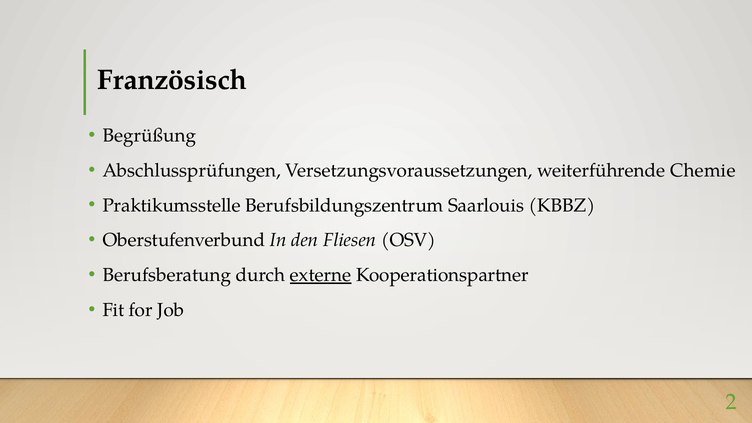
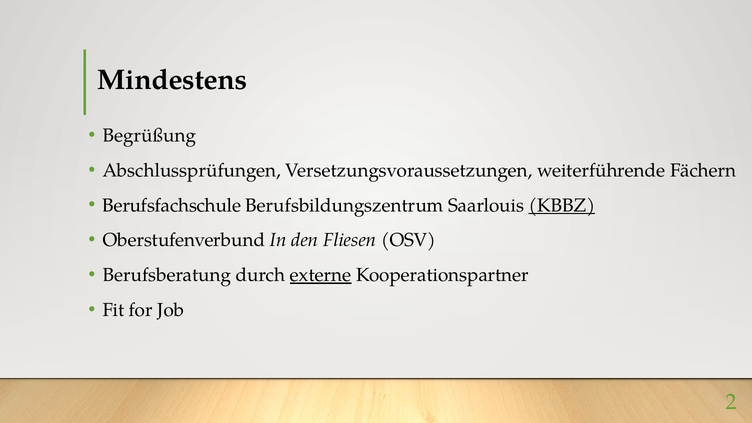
Französisch: Französisch -> Mindestens (172, 80)
Chemie: Chemie -> Fächern (703, 170)
Praktikumsstelle: Praktikumsstelle -> Berufsfachschule (172, 205)
KBBZ underline: none -> present (562, 205)
